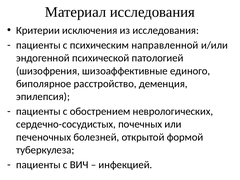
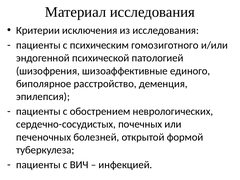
направленной: направленной -> гомозиготного (165, 45)
